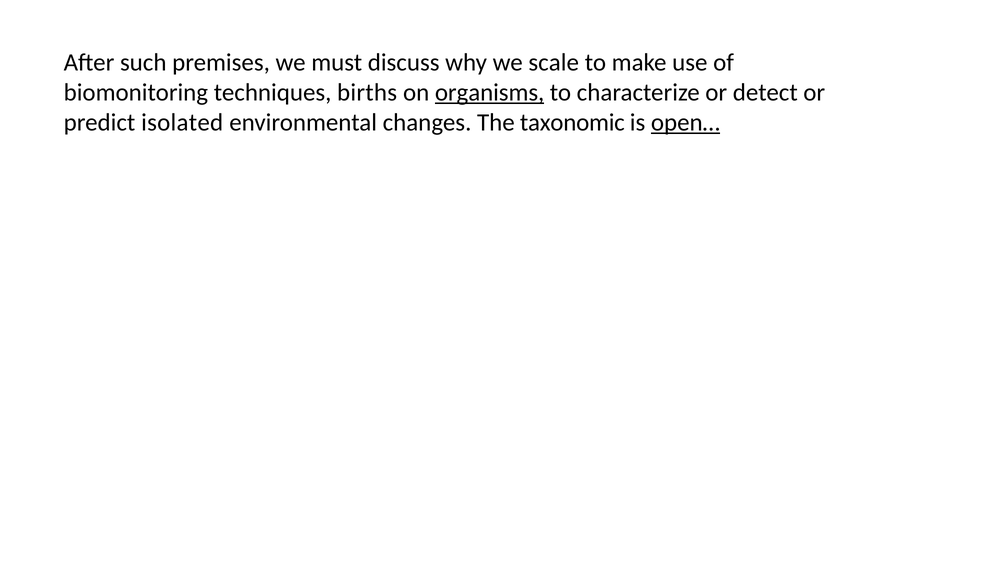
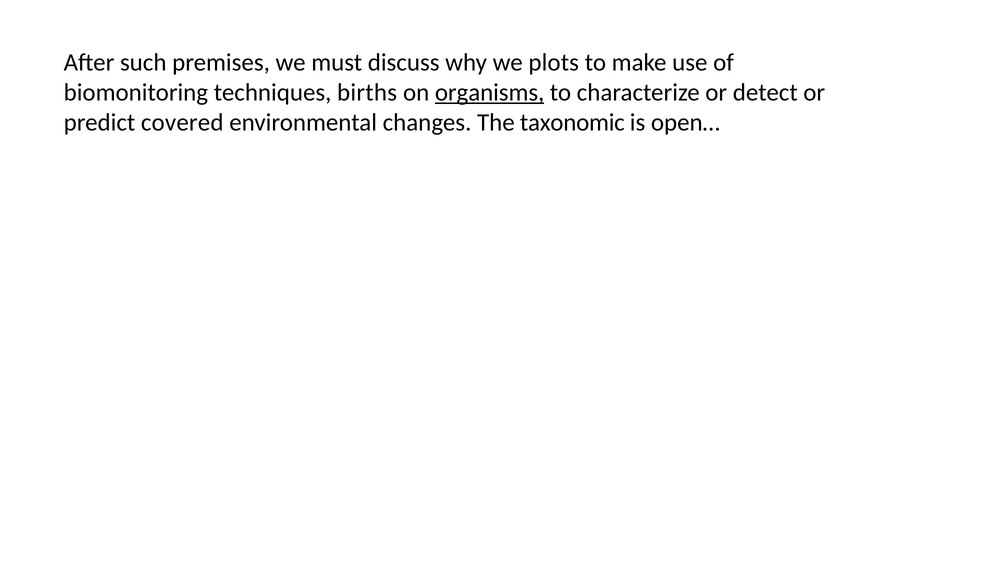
scale: scale -> plots (554, 62)
isolated: isolated -> covered (182, 122)
open… underline: present -> none (685, 122)
